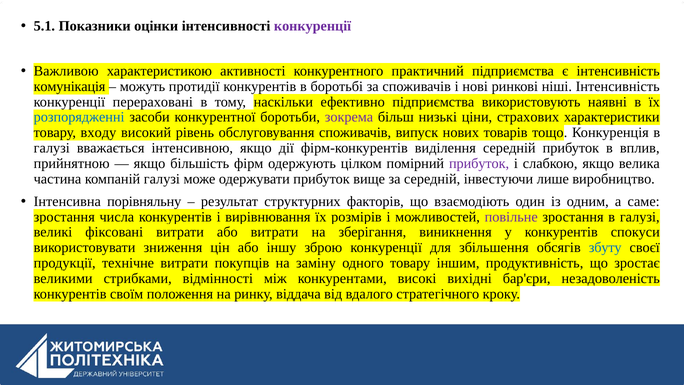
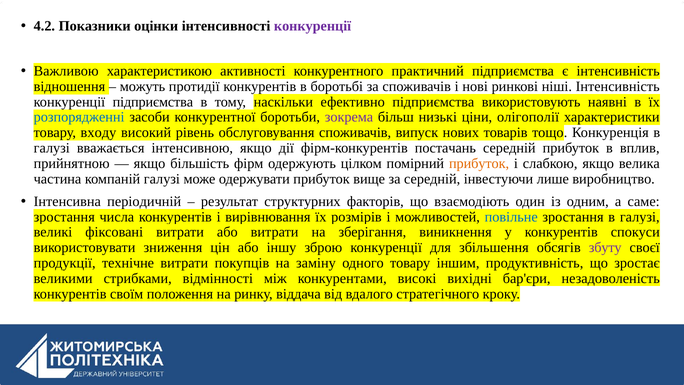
5.1: 5.1 -> 4.2 (44, 26)
комунікація: комунікація -> відношення (69, 86)
конкуренції перераховані: перераховані -> підприємства (153, 102)
страхових: страхових -> олігополії (528, 117)
виділення: виділення -> постачань (445, 148)
прибуток colour: purple -> orange (479, 163)
порівняльну: порівняльну -> періодичній (144, 201)
повільне colour: purple -> blue (511, 217)
збуту colour: blue -> purple (605, 247)
